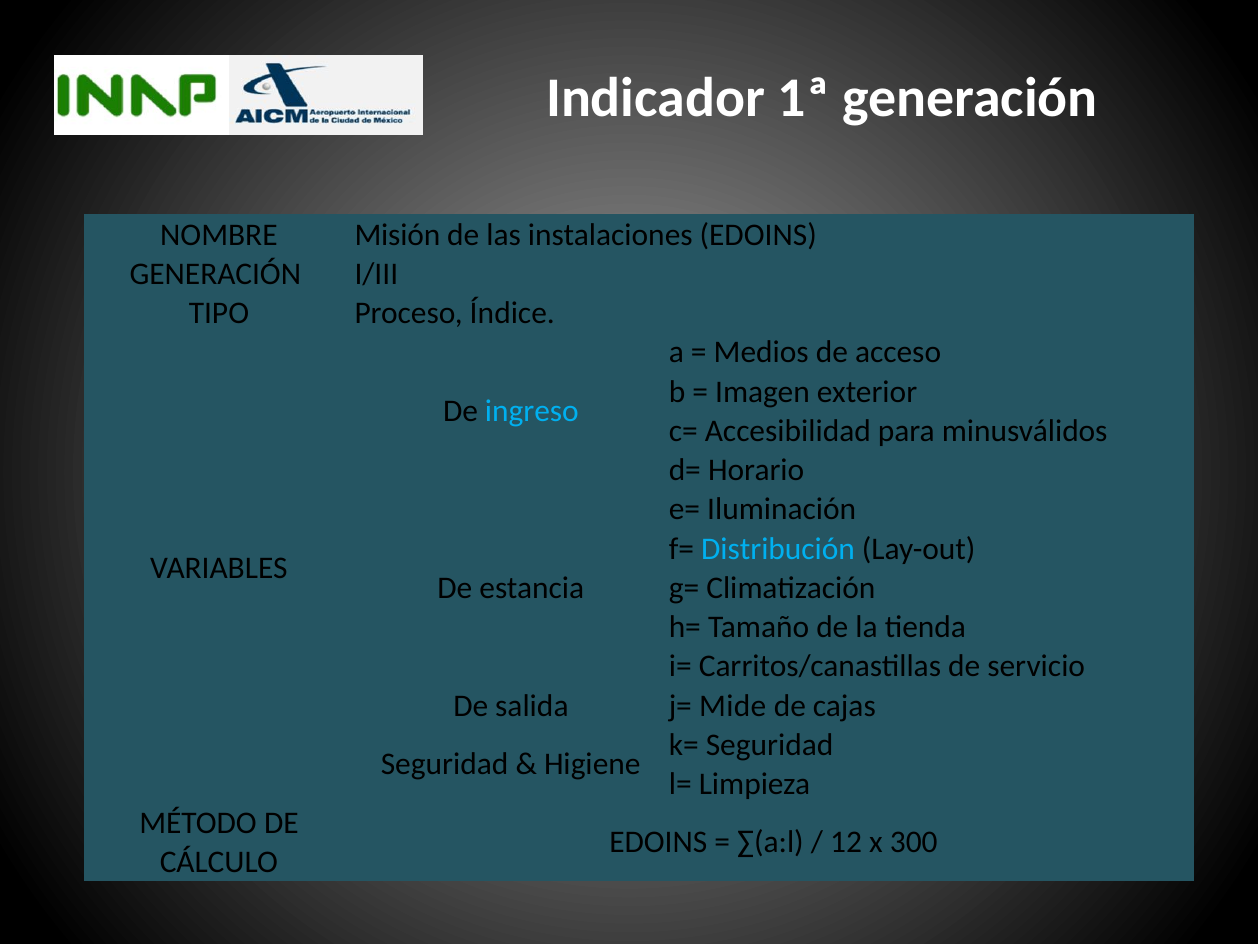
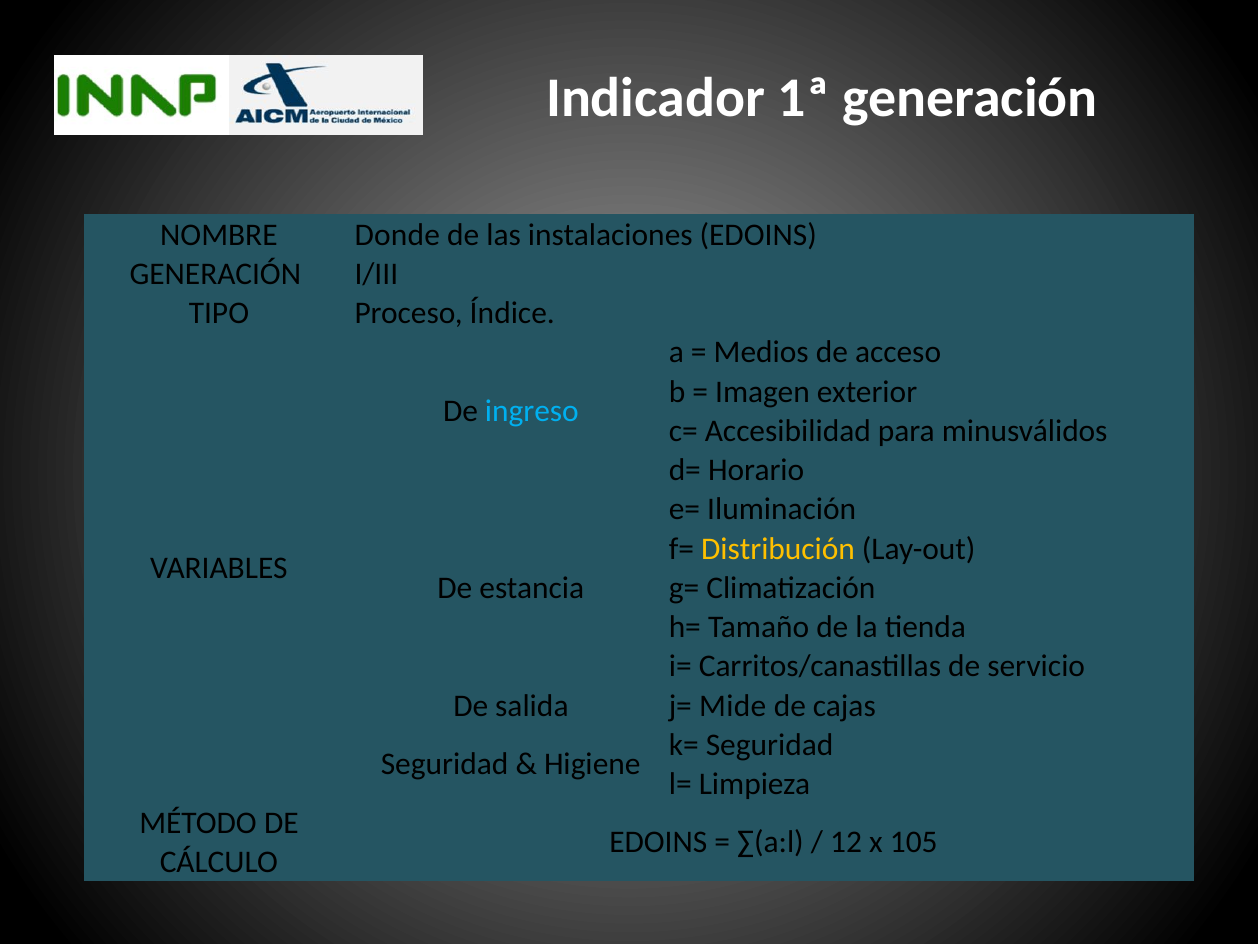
Misión: Misión -> Donde (397, 235)
Distribución colour: light blue -> yellow (778, 548)
300: 300 -> 105 (914, 842)
